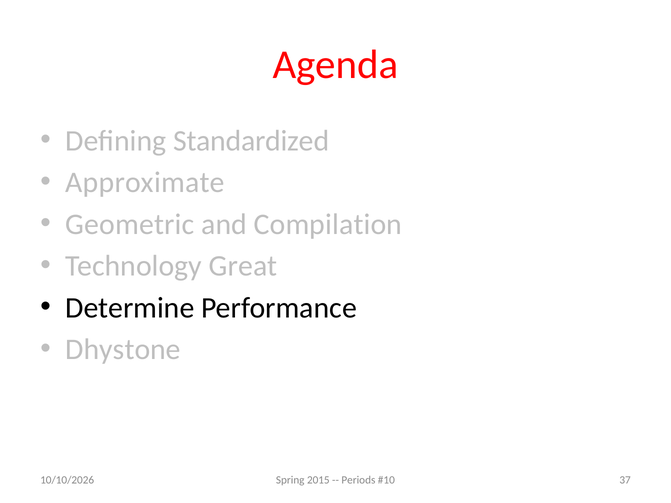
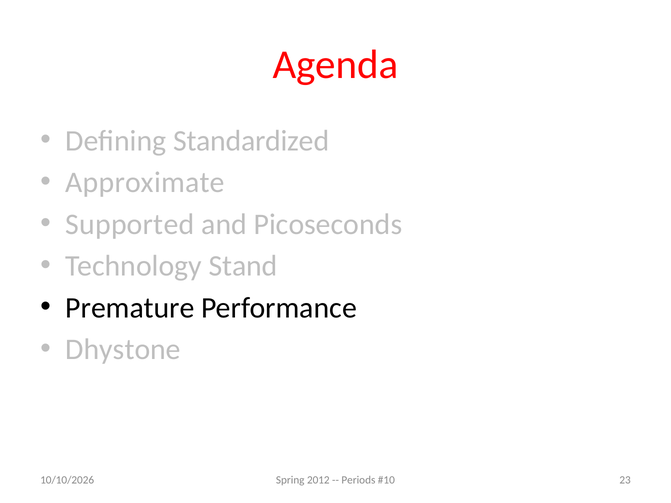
Geometric: Geometric -> Supported (130, 224)
Compilation: Compilation -> Picoseconds (328, 224)
Great: Great -> Stand (243, 266)
Determine: Determine -> Premature (130, 308)
2015: 2015 -> 2012 (318, 480)
37: 37 -> 23 (625, 480)
